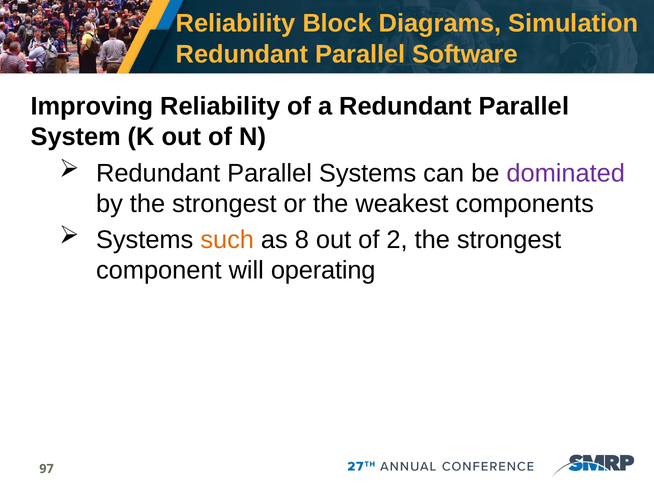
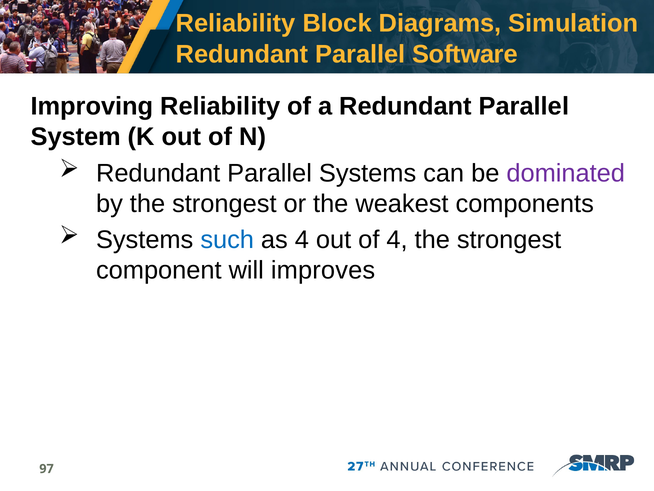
such colour: orange -> blue (227, 239)
as 8: 8 -> 4 (302, 239)
of 2: 2 -> 4 (397, 239)
operating: operating -> improves (323, 270)
